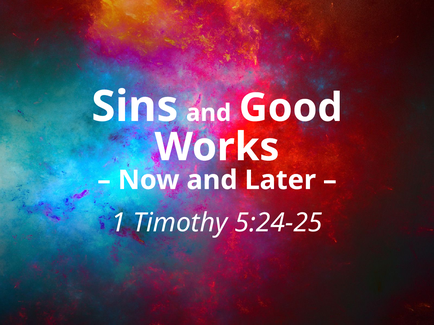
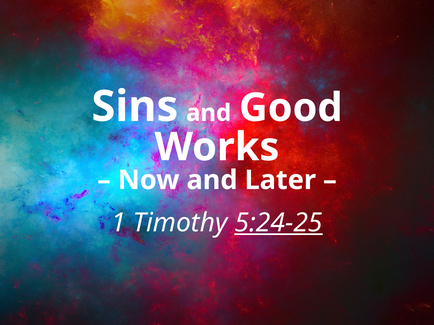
5:24-25 underline: none -> present (279, 223)
